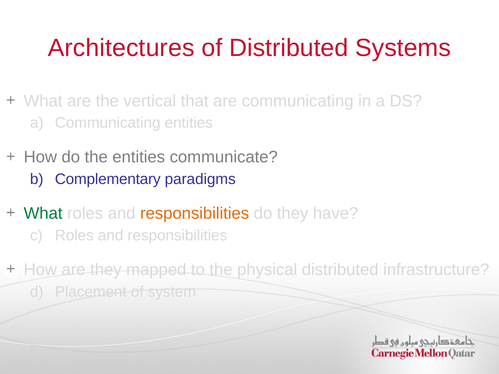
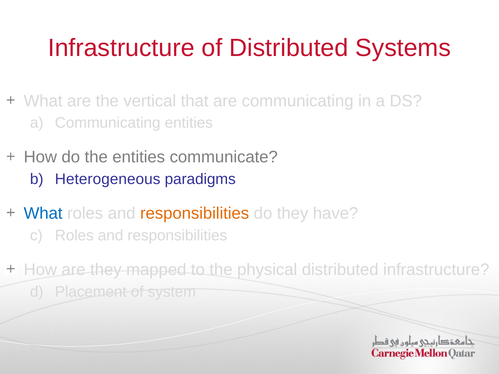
Architectures: Architectures -> Infrastructure (121, 48)
Complementary: Complementary -> Heterogeneous (108, 179)
What colour: green -> blue (43, 213)
